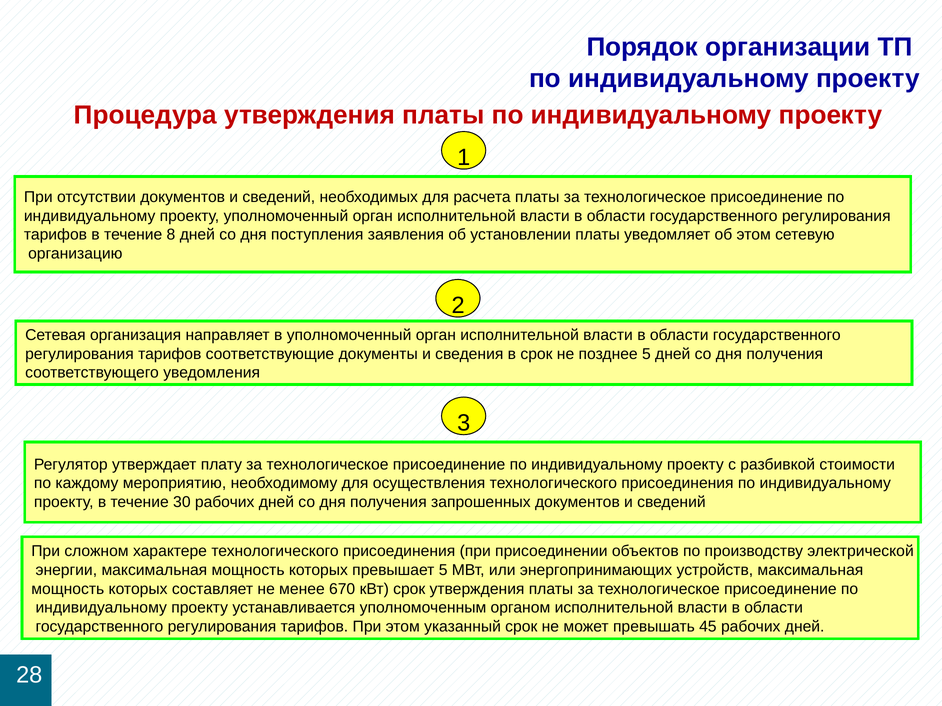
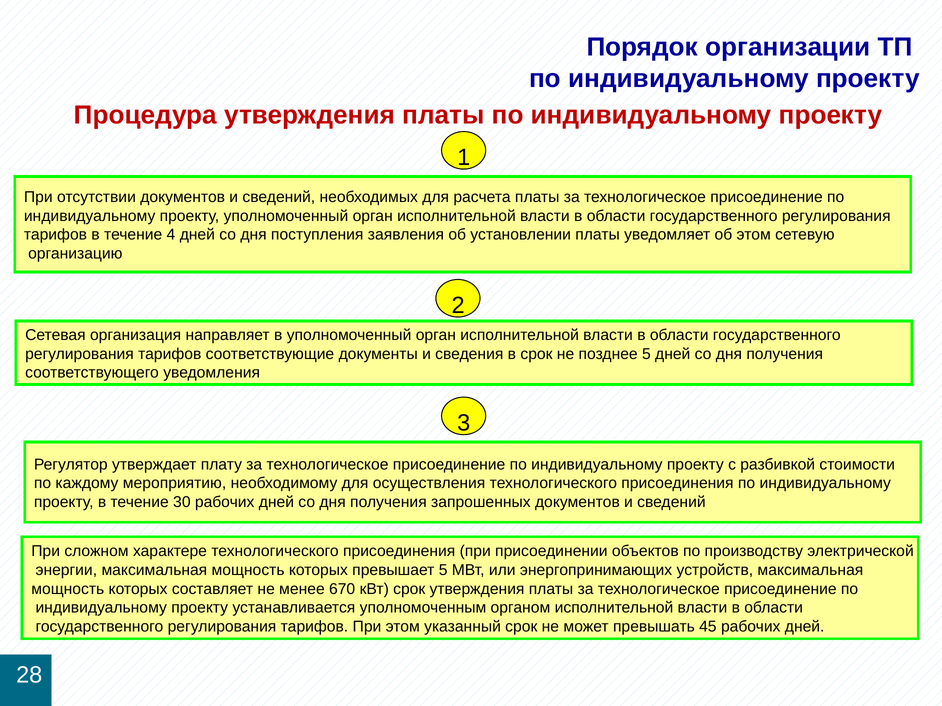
8: 8 -> 4 (171, 235)
